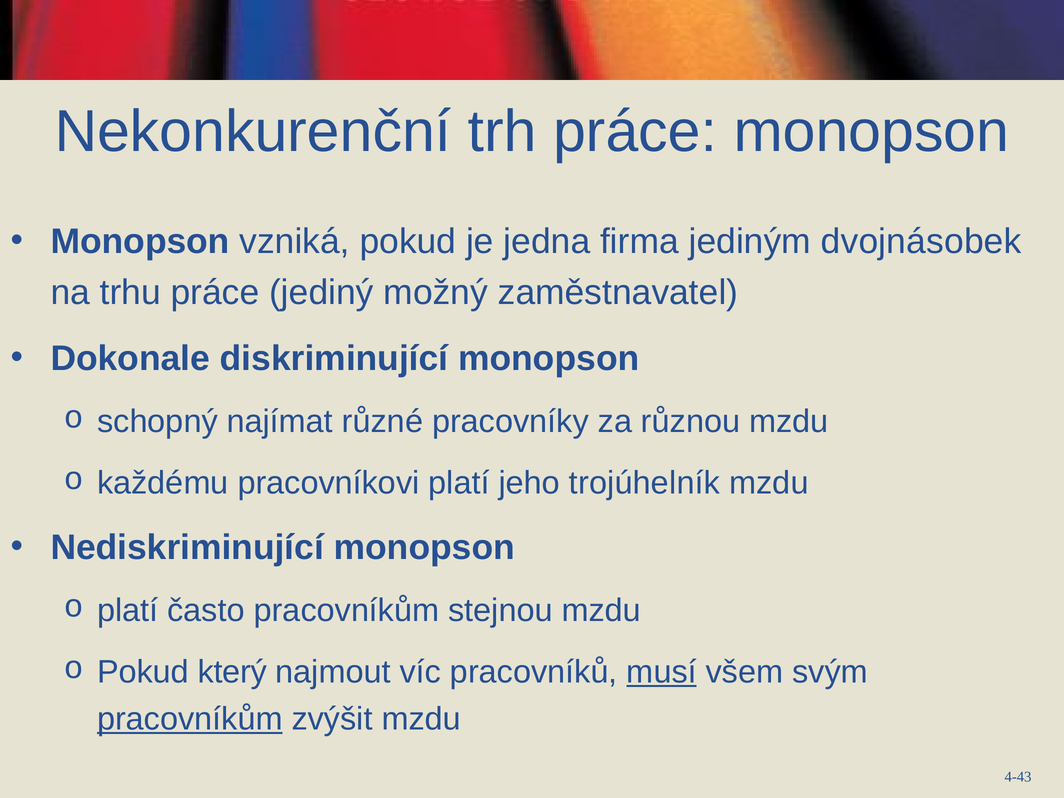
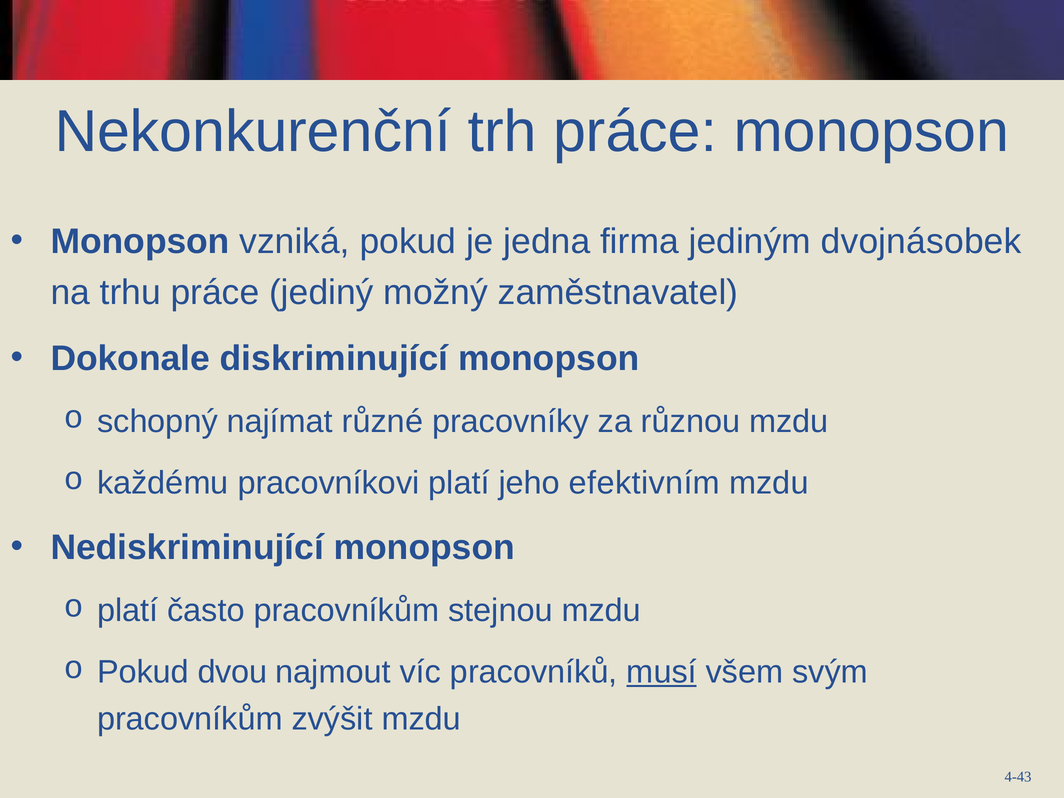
trojúhelník: trojúhelník -> efektivním (644, 483)
který: který -> dvou (232, 672)
pracovníkům underline: present -> none (190, 719)
